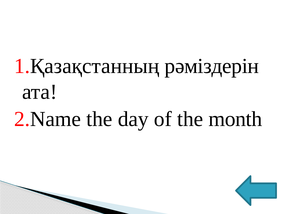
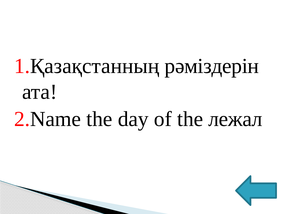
month: month -> лежал (235, 119)
